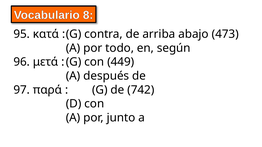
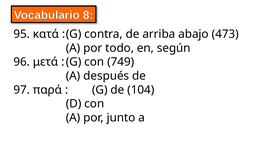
449: 449 -> 749 (121, 62)
742: 742 -> 104 (141, 90)
